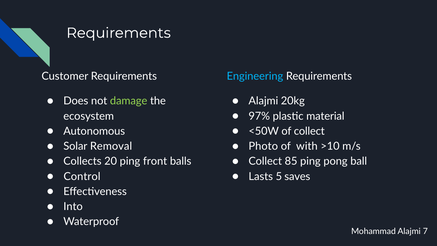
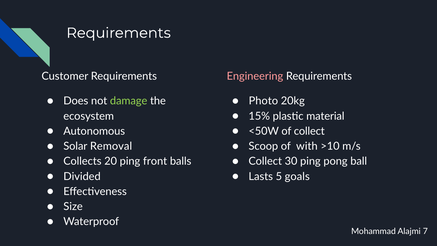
Engineering colour: light blue -> pink (255, 76)
Alajmi: Alajmi -> Photo (263, 101)
97%: 97% -> 15% (259, 116)
Photo: Photo -> Scoop (263, 146)
85: 85 -> 30 (291, 161)
Control: Control -> Divided (82, 176)
saves: saves -> goals (297, 176)
Into: Into -> Size (73, 206)
